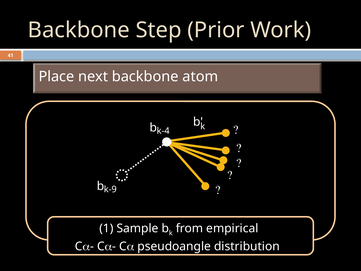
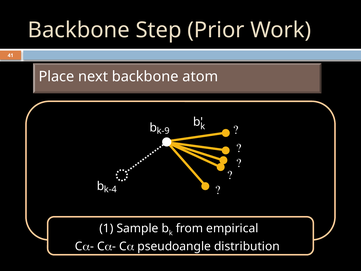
k-4: k-4 -> k-9 (163, 131)
k-9: k-9 -> k-4 (110, 189)
